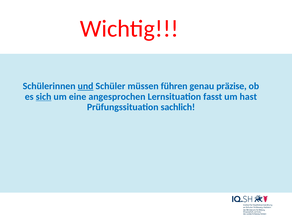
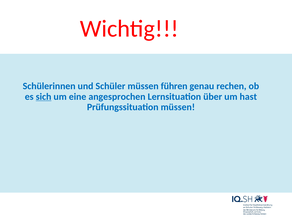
und underline: present -> none (86, 86)
präzise: präzise -> rechen (231, 86)
fasst: fasst -> über (213, 97)
Prüfungssituation sachlich: sachlich -> müssen (178, 107)
